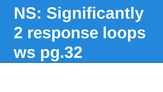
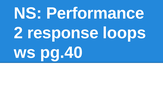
Significantly: Significantly -> Performance (95, 13)
pg.32: pg.32 -> pg.40 (61, 52)
